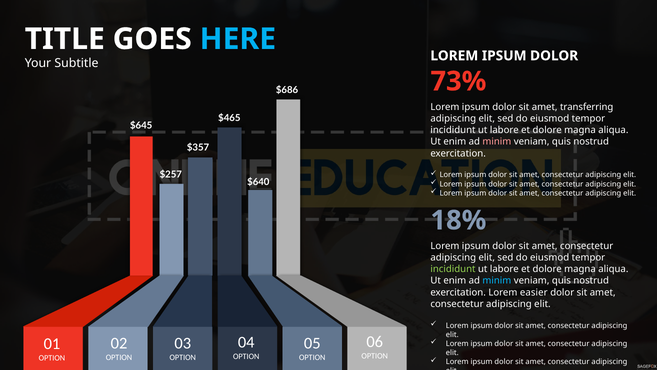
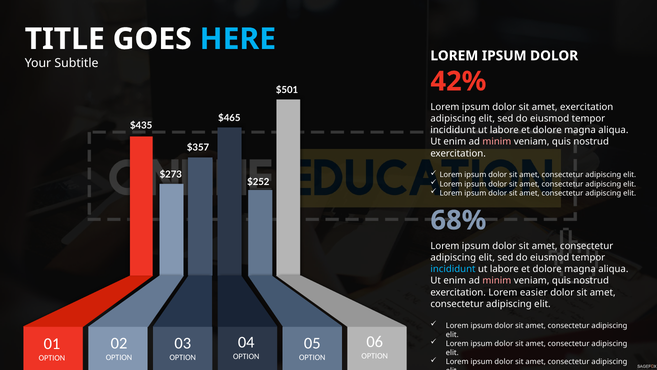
73%: 73% -> 42% (458, 81)
$686: $686 -> $501 (287, 90)
amet transferring: transferring -> exercitation (587, 107)
$645: $645 -> $435 (141, 125)
$257: $257 -> $273 (171, 174)
$640: $640 -> $252 (258, 182)
18%: 18% -> 68% (458, 220)
incididunt colour: light green -> light blue (453, 269)
minim colour: light blue -> pink (497, 280)
